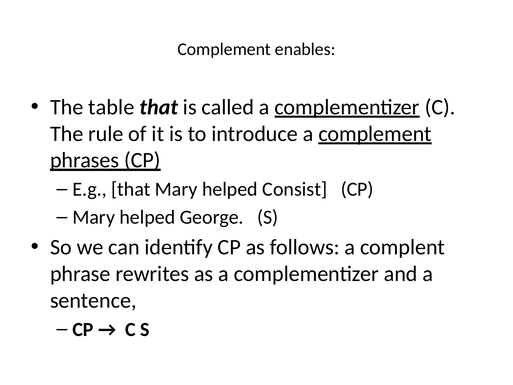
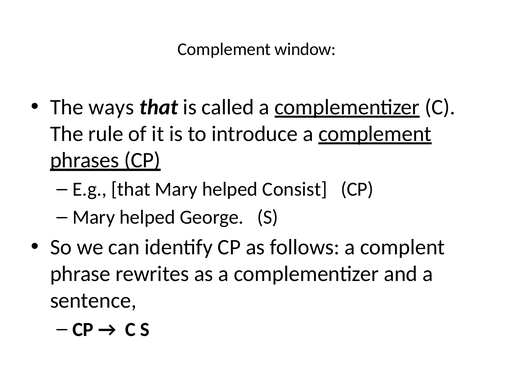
enables: enables -> window (305, 49)
table: table -> ways (111, 107)
